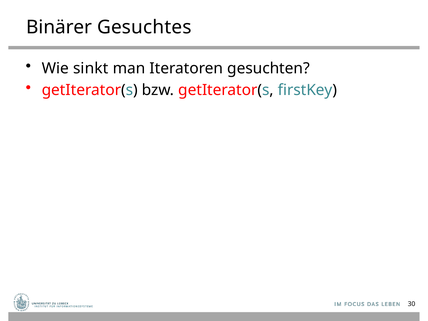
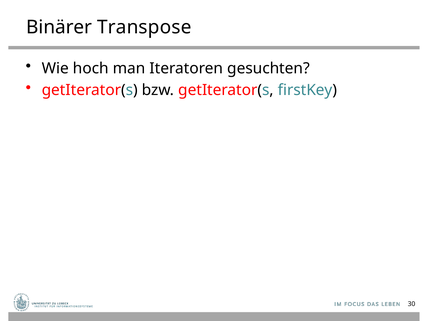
Gesuchtes: Gesuchtes -> Transpose (144, 27)
sinkt: sinkt -> hoch (91, 69)
